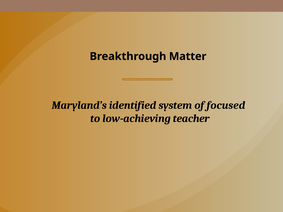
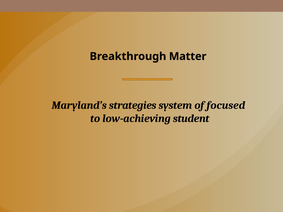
identified: identified -> strategies (133, 105)
teacher: teacher -> student (191, 119)
